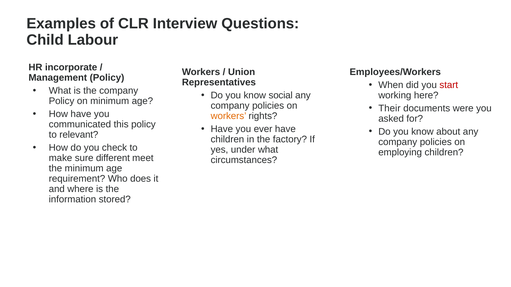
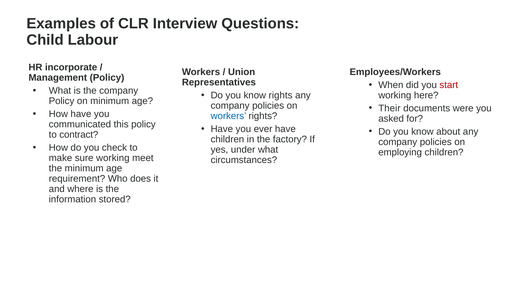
know social: social -> rights (281, 95)
workers colour: orange -> blue (228, 116)
relevant: relevant -> contract (79, 135)
sure different: different -> working (113, 158)
